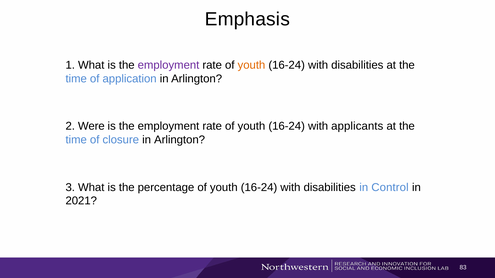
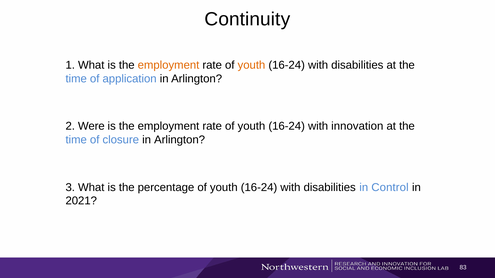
Emphasis: Emphasis -> Continuity (247, 19)
employment colour: purple -> orange (169, 65)
applicants: applicants -> innovation (357, 126)
